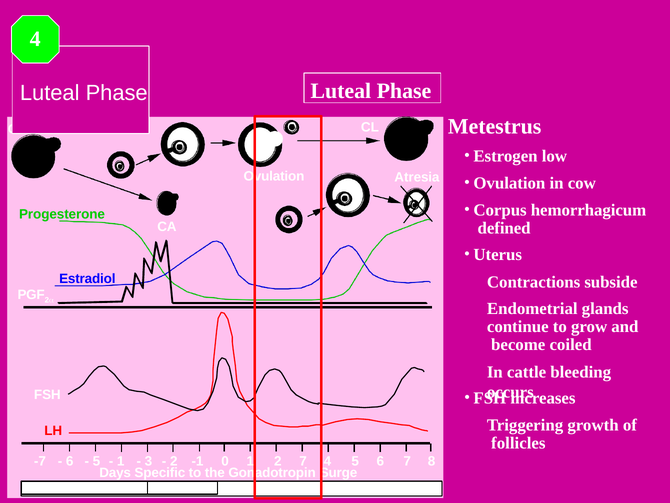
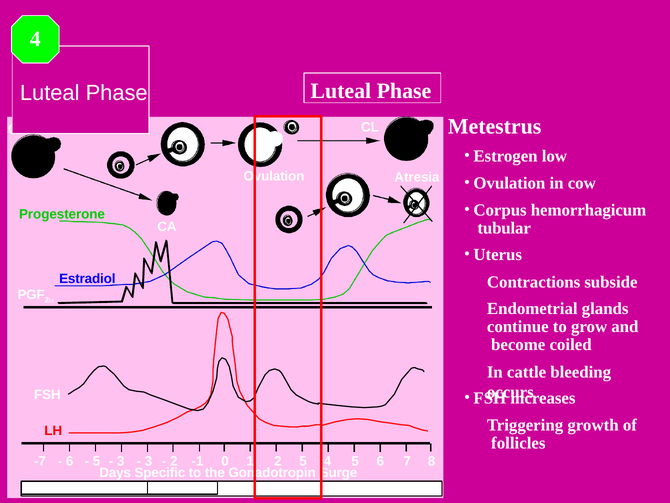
defined: defined -> tubular (504, 228)
1: 1 -> 3 (121, 461)
2 7: 7 -> 5 (303, 461)
